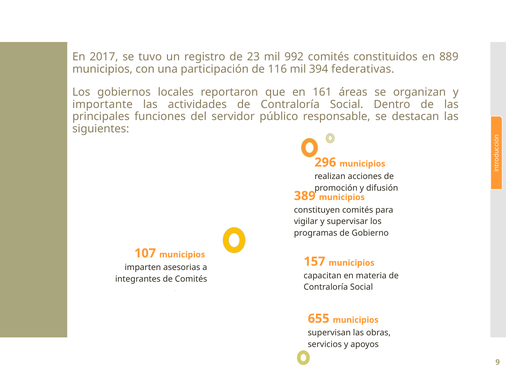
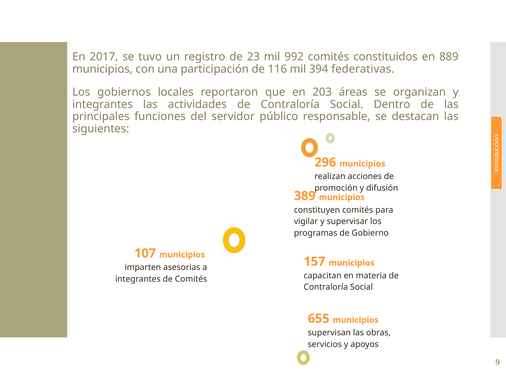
161: 161 -> 203 (322, 92)
importante: importante -> integrantes (103, 104)
